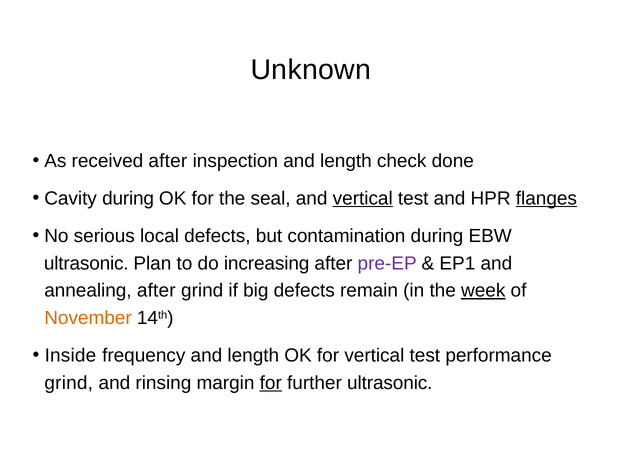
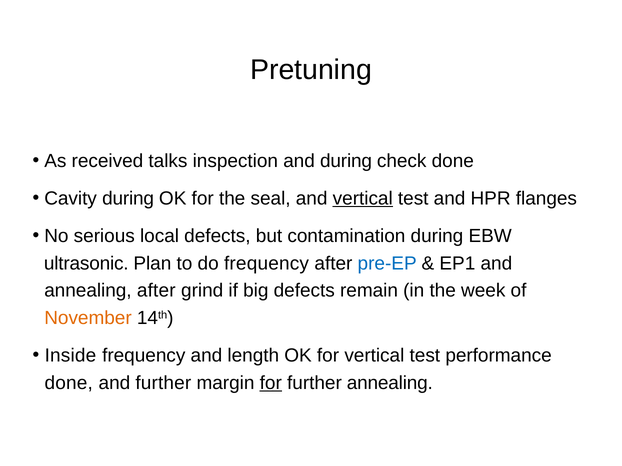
Unknown: Unknown -> Pretuning (311, 70)
received after: after -> talks (168, 161)
inspection and length: length -> during (346, 161)
flanges underline: present -> none (546, 199)
do increasing: increasing -> frequency (266, 264)
pre-EP colour: purple -> blue (387, 264)
week underline: present -> none (483, 291)
grind: grind -> done (69, 383)
and rinsing: rinsing -> further (163, 383)
further ultrasonic: ultrasonic -> annealing (390, 383)
